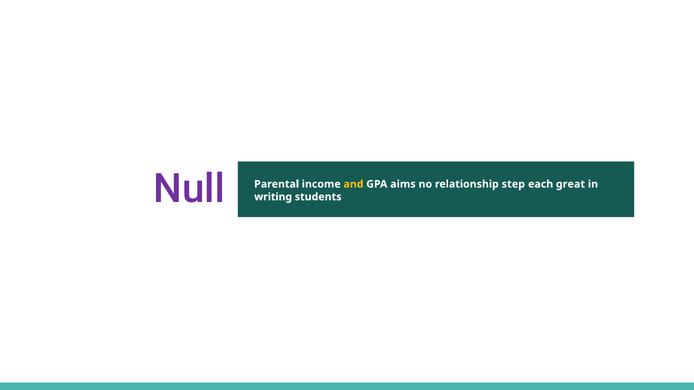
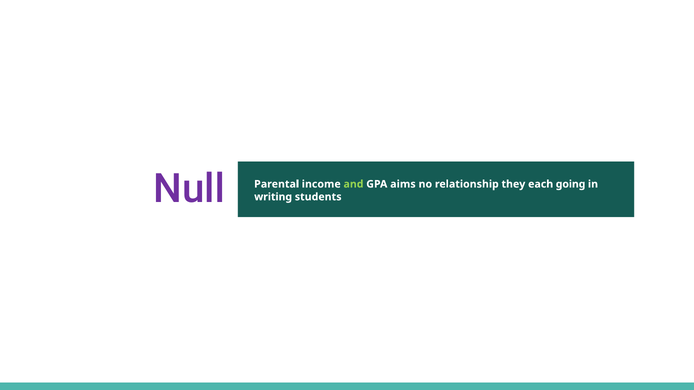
and colour: yellow -> light green (353, 184)
step: step -> they (513, 184)
great: great -> going (571, 184)
